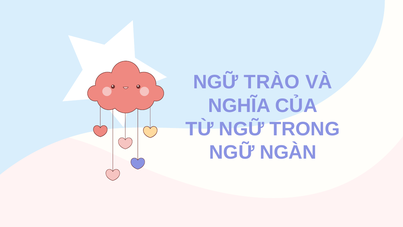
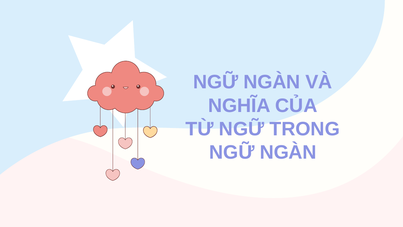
TRÀO: TRÀO -> NGÀN (272, 82)
